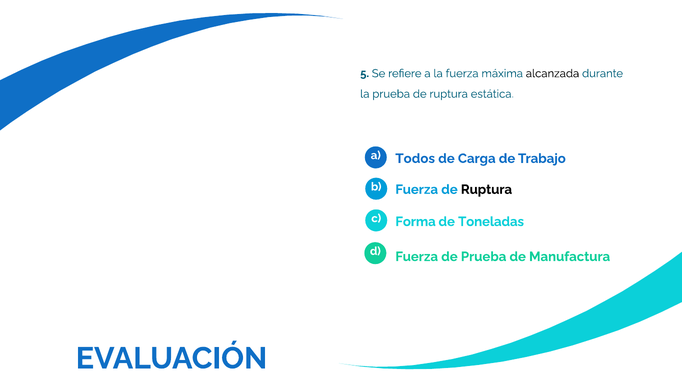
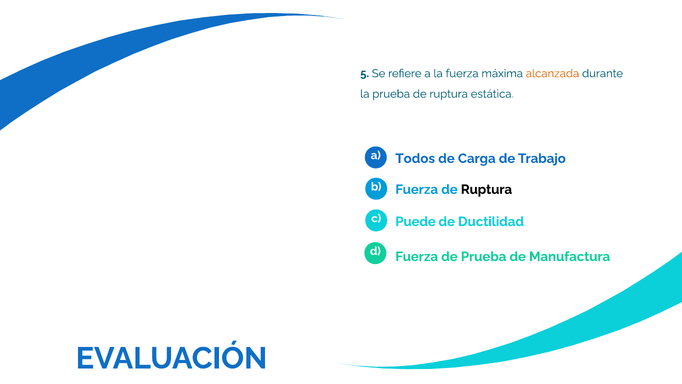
alcanzada colour: black -> orange (553, 73)
Forma: Forma -> Puede (416, 221)
Toneladas: Toneladas -> Ductilidad (491, 221)
